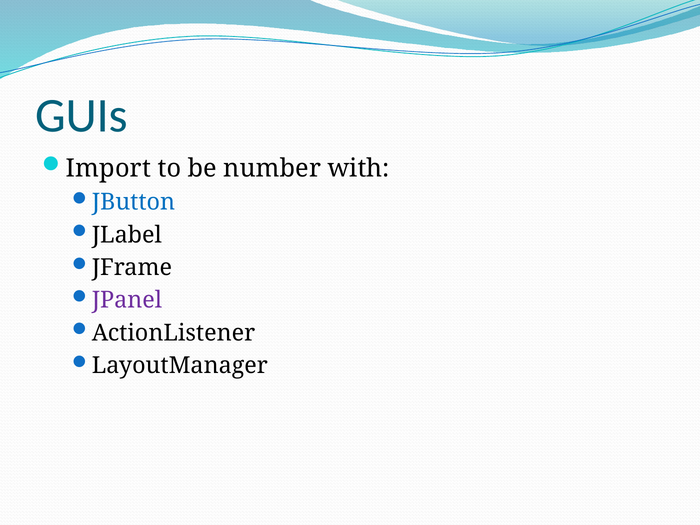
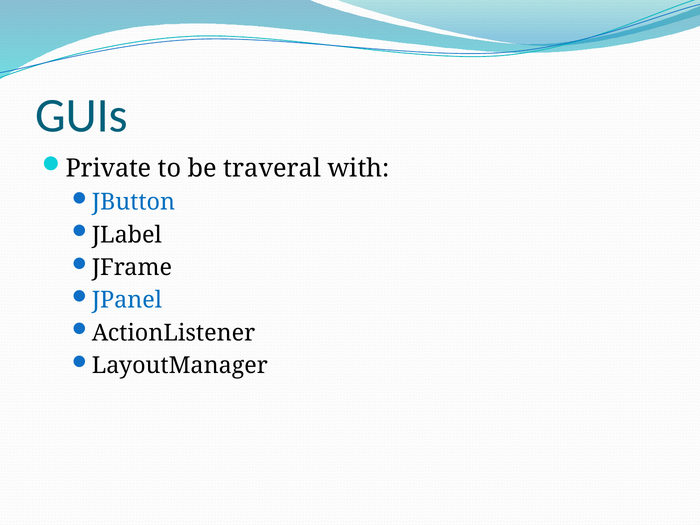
Import: Import -> Private (109, 169)
number: number -> traveral (272, 169)
JPanel colour: purple -> blue (127, 300)
